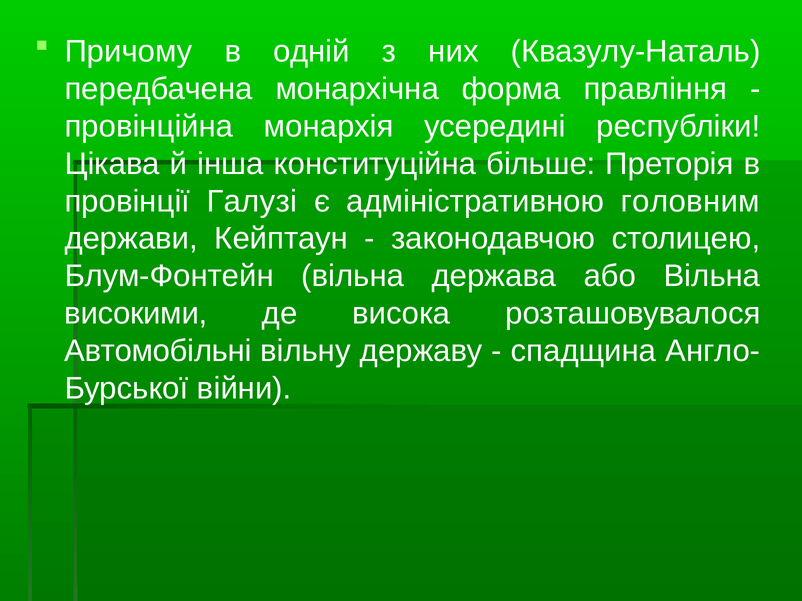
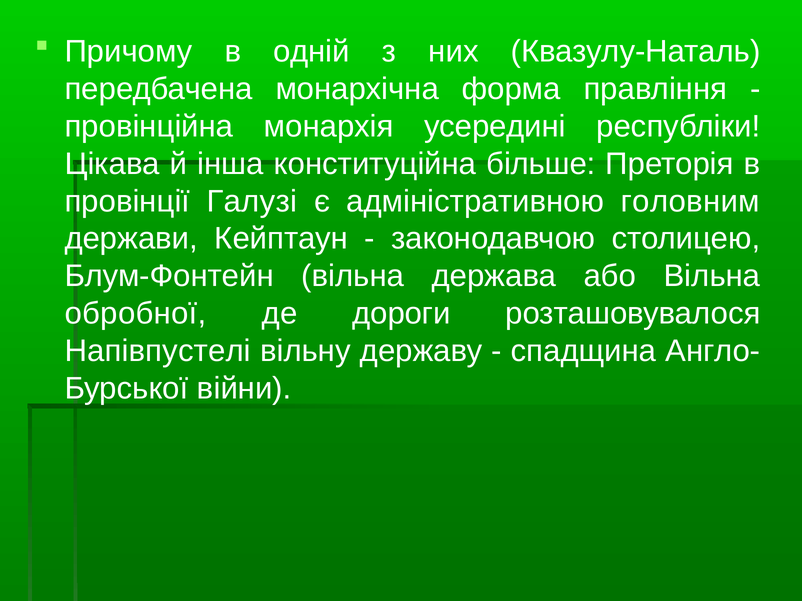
високими: високими -> обробної (136, 314)
висока: висока -> дороги (401, 314)
Автомобільні: Автомобільні -> Напівпустелі (158, 351)
